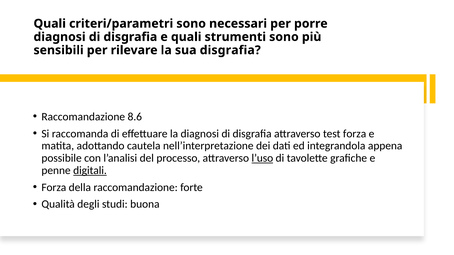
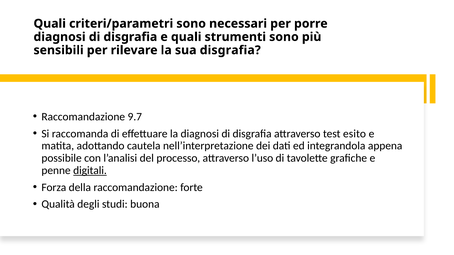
8.6: 8.6 -> 9.7 (135, 117)
test forza: forza -> esito (355, 134)
l’uso underline: present -> none (262, 158)
